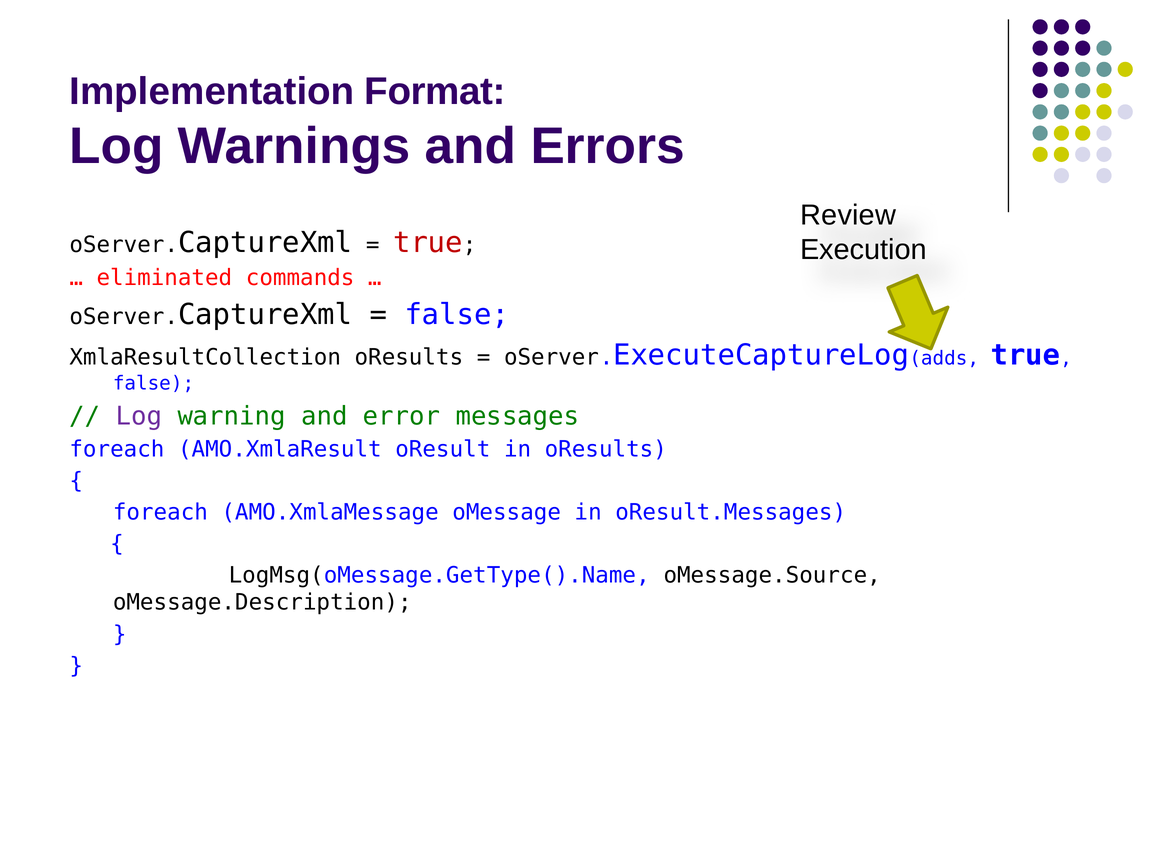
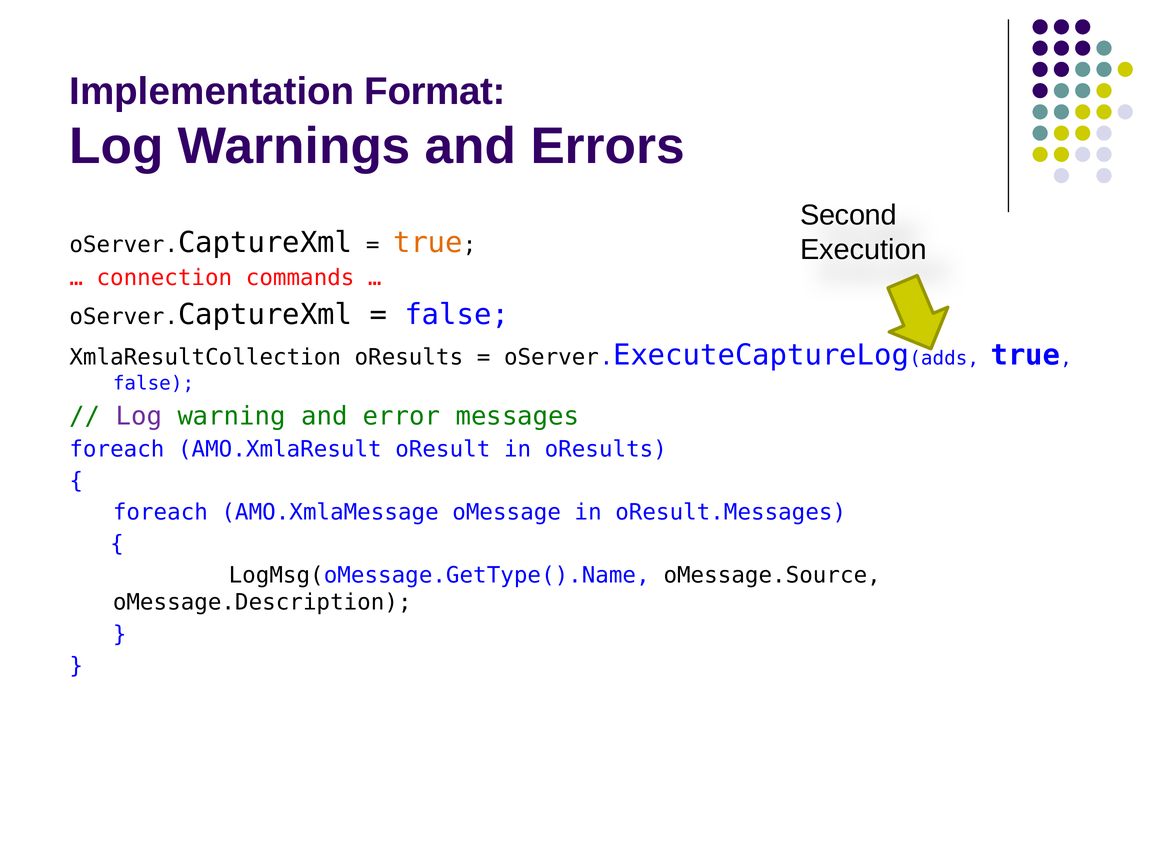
Review: Review -> Second (848, 215)
true colour: red -> orange (428, 243)
eliminated: eliminated -> connection (164, 278)
